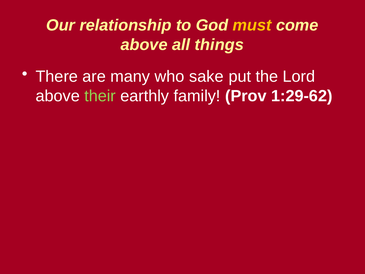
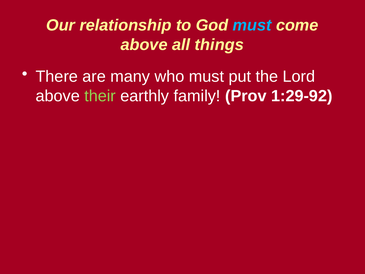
must colour: yellow -> light blue (252, 25)
who sake: sake -> must (206, 77)
1:29-62: 1:29-62 -> 1:29-92 (302, 96)
